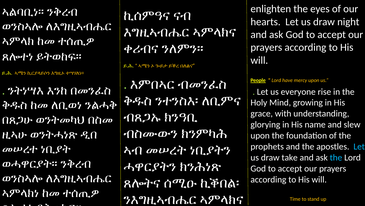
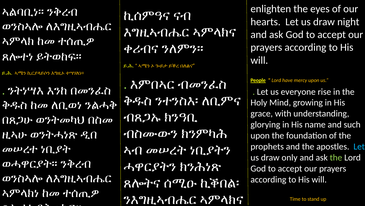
slew: slew -> such (352, 124)
take: take -> only (290, 157)
the colour: light blue -> light green (336, 157)
